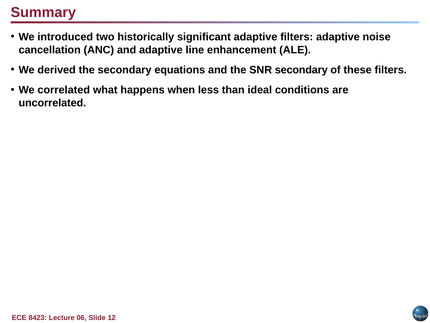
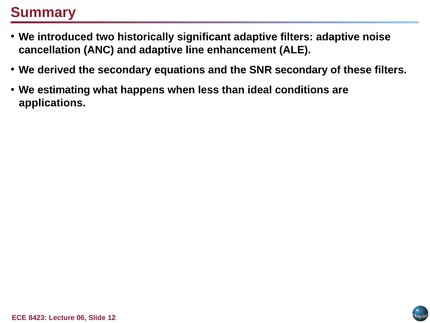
correlated: correlated -> estimating (64, 90)
uncorrelated: uncorrelated -> applications (52, 103)
